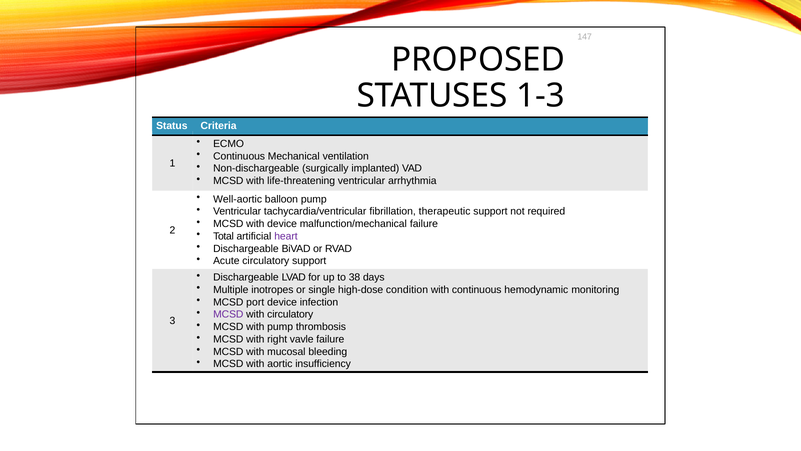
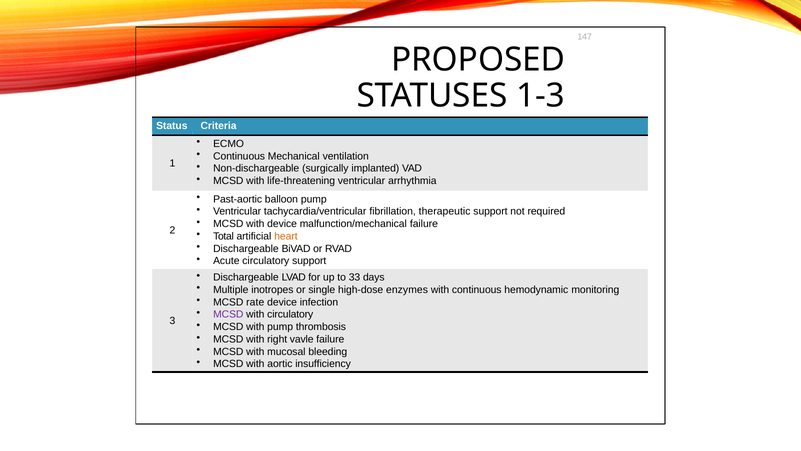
Well-aortic: Well-aortic -> Past-aortic (238, 199)
heart colour: purple -> orange (286, 236)
38: 38 -> 33 (355, 277)
condition: condition -> enzymes (407, 290)
port: port -> rate (255, 302)
